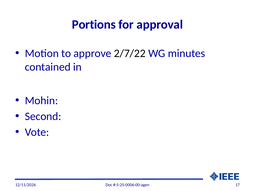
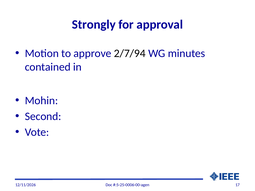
Portions: Portions -> Strongly (94, 24)
2/7/22: 2/7/22 -> 2/7/94 (130, 53)
